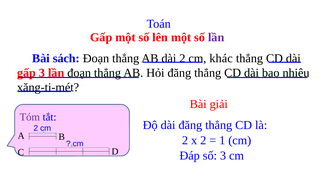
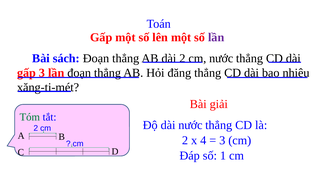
khác: khác -> nước (221, 58)
Tóm colour: purple -> green (30, 117)
dài đăng: đăng -> nước (190, 125)
x 2: 2 -> 4 (203, 141)
1: 1 -> 3 (222, 141)
số 3: 3 -> 1 (223, 156)
